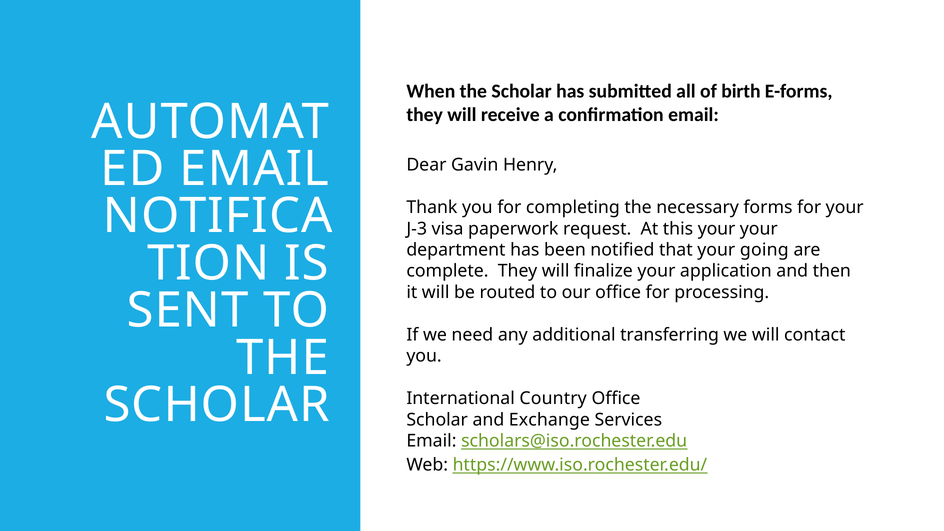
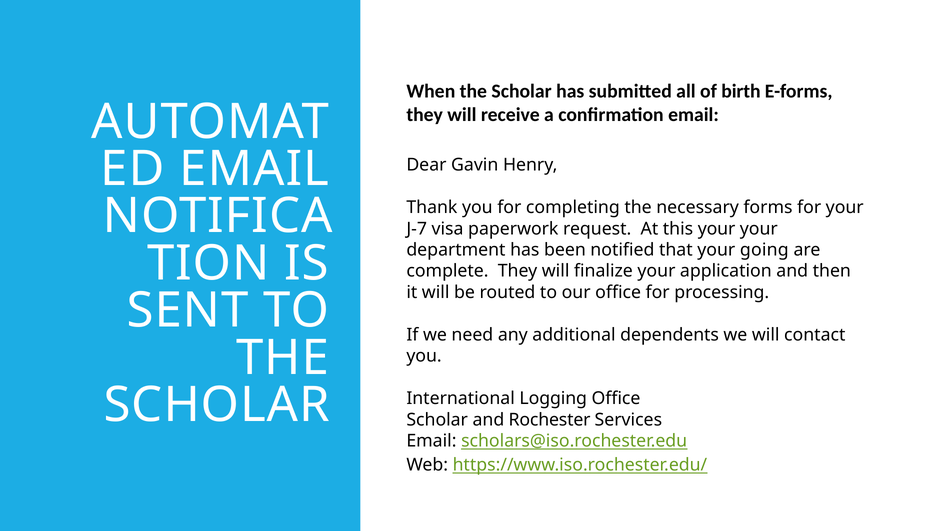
J-3: J-3 -> J-7 (417, 229)
transferring: transferring -> dependents (670, 335)
Country: Country -> Logging (553, 399)
Exchange: Exchange -> Rochester (550, 420)
